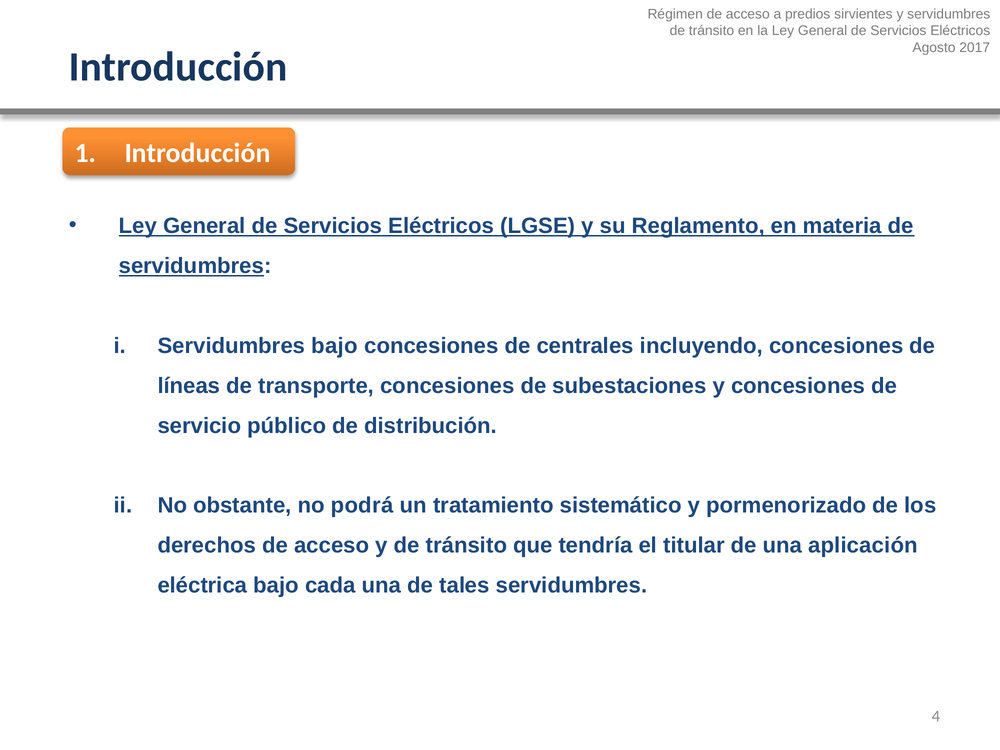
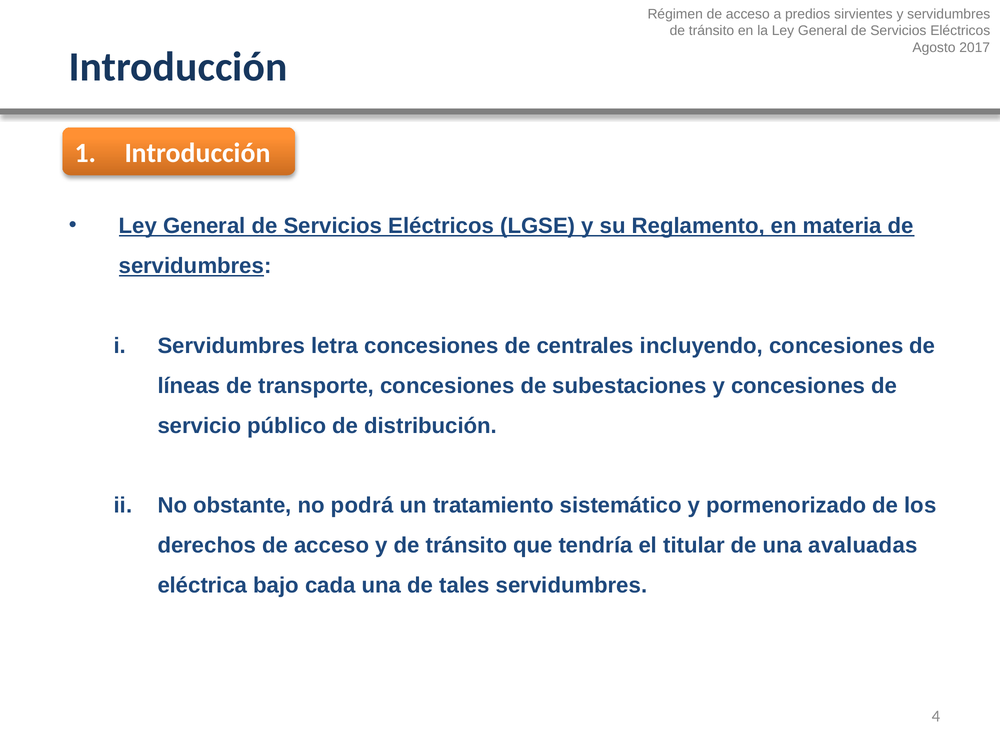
Servidumbres bajo: bajo -> letra (335, 346)
aplicación: aplicación -> avaluadas (863, 546)
